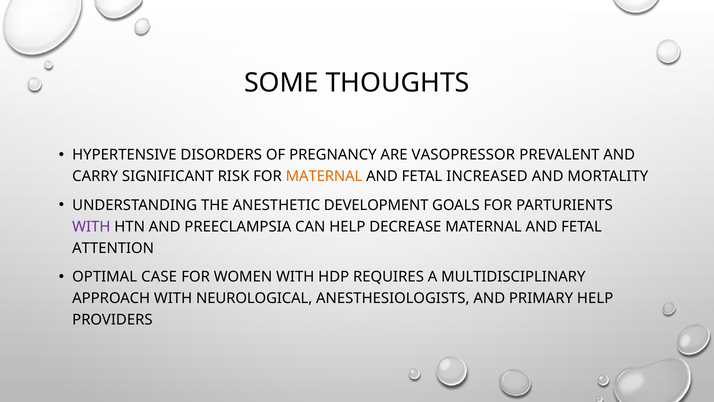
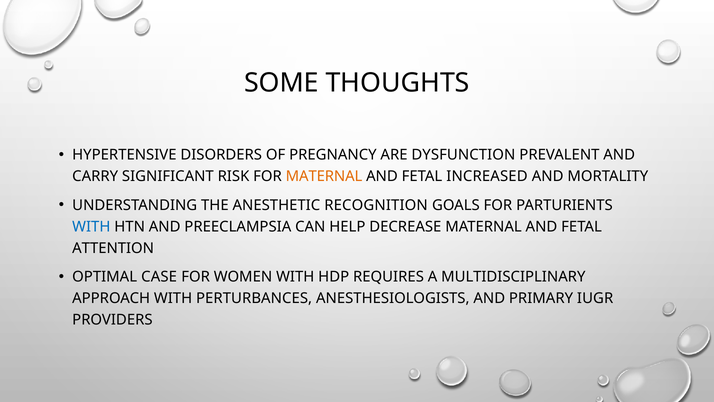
VASOPRESSOR: VASOPRESSOR -> DYSFUNCTION (463, 155)
DEVELOPMENT: DEVELOPMENT -> RECOGNITION (376, 205)
WITH colour: purple -> blue (91, 227)
NEUROLOGICAL: NEUROLOGICAL -> PERTURBANCES (254, 298)
PRIMARY HELP: HELP -> IUGR (595, 298)
